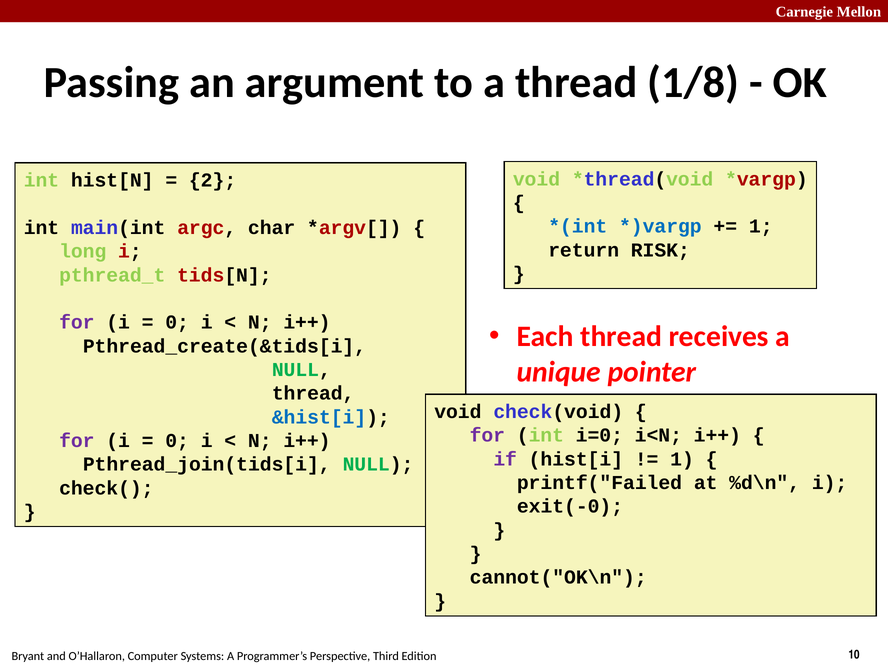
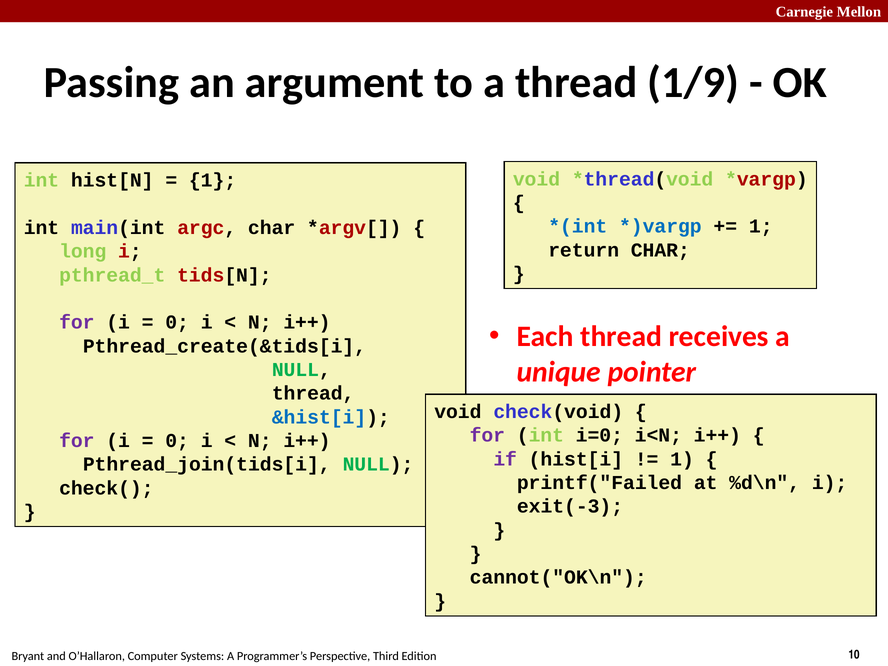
1/8: 1/8 -> 1/9 (693, 82)
2: 2 -> 1 (213, 180)
return RISK: RISK -> CHAR (660, 250)
exit(-0: exit(-0 -> exit(-3 (570, 506)
